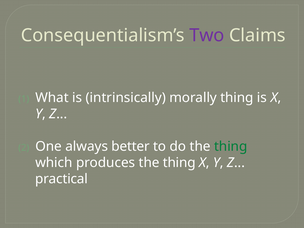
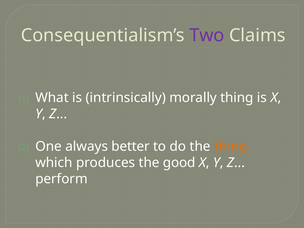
thing colour: green -> orange (231, 146)
produces the thing: thing -> good (179, 163)
practical: practical -> perform (61, 179)
